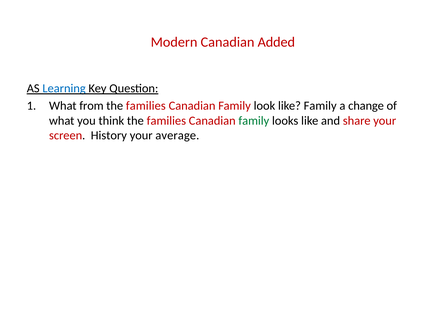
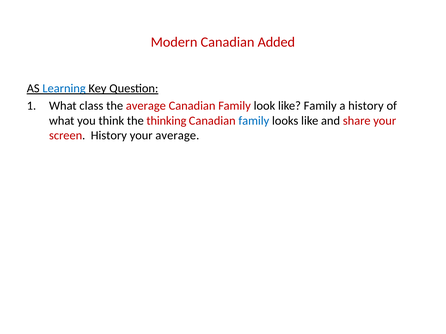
from: from -> class (91, 106)
families: families -> average (146, 106)
a change: change -> history (366, 106)
think the families: families -> thinking (166, 121)
family colour: green -> blue (254, 121)
